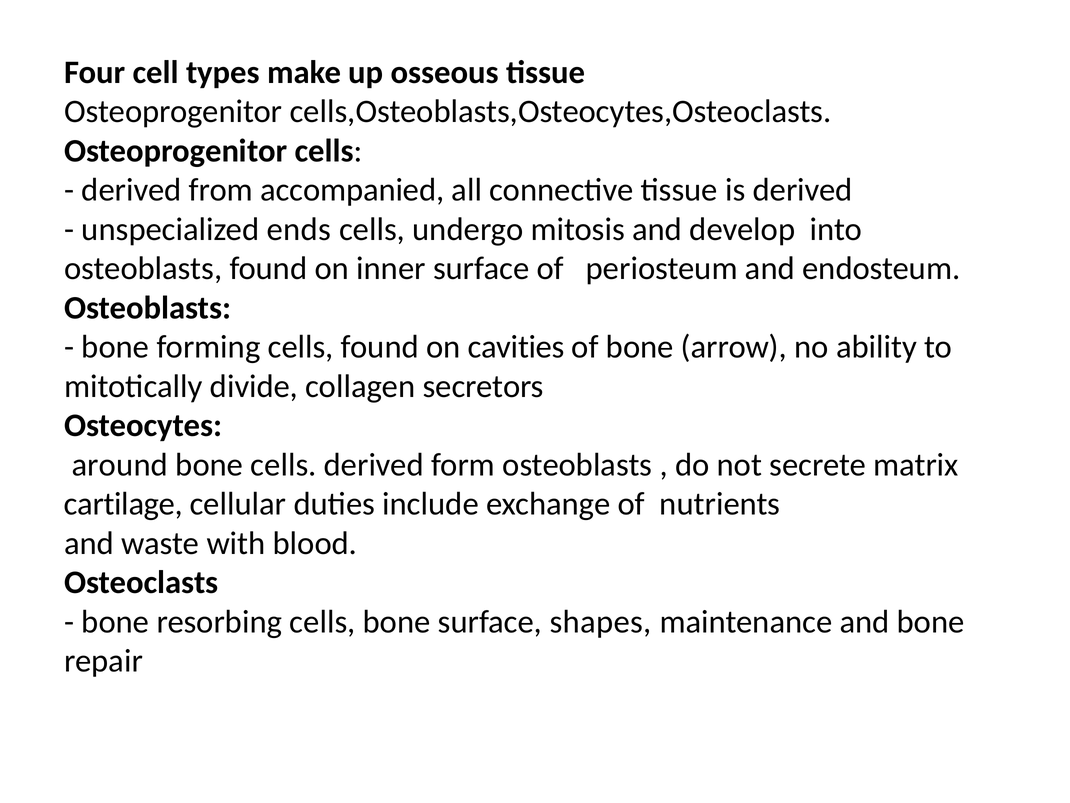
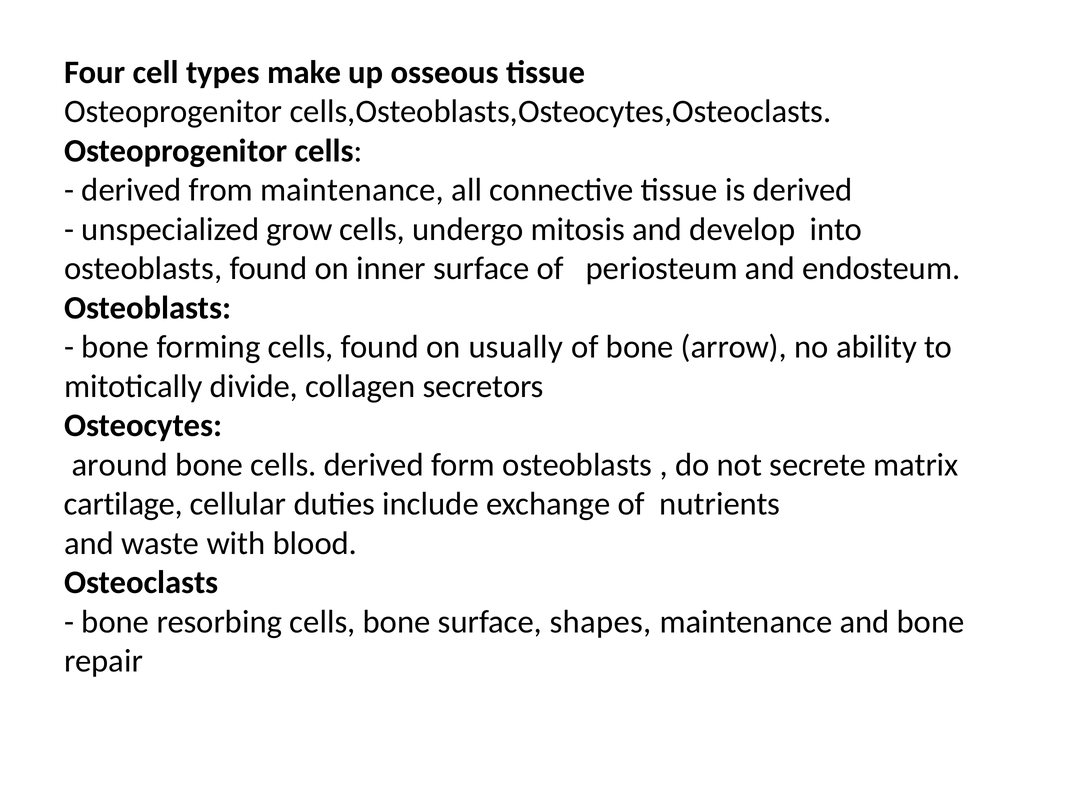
from accompanied: accompanied -> maintenance (352, 190)
ends: ends -> grow (299, 229)
cavities: cavities -> usually (516, 347)
